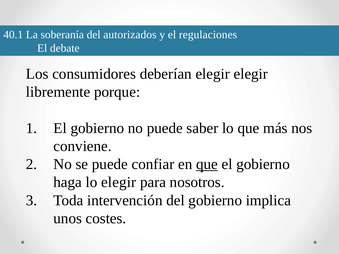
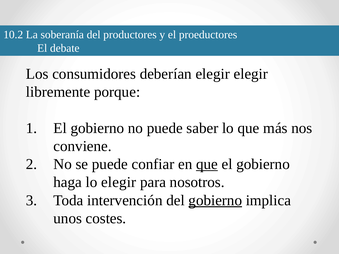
40.1: 40.1 -> 10.2 (13, 35)
autorizados: autorizados -> productores (130, 35)
regulaciones: regulaciones -> proeductores (208, 35)
gobierno underline: none -> present (215, 201)
